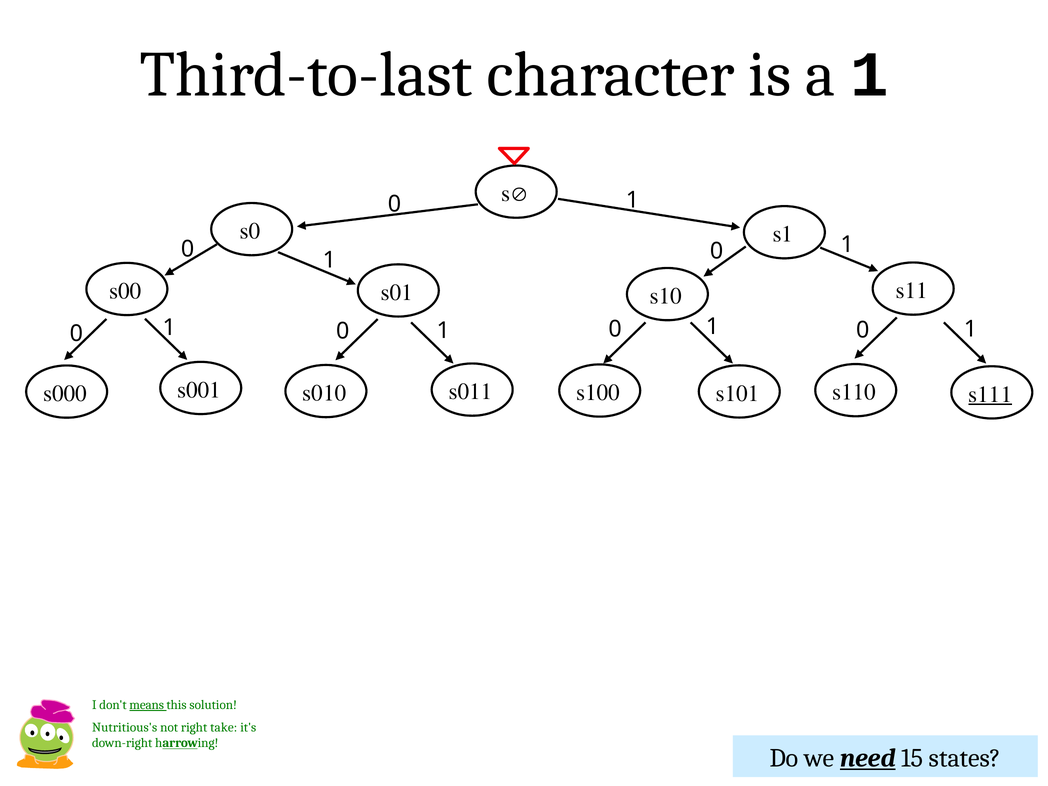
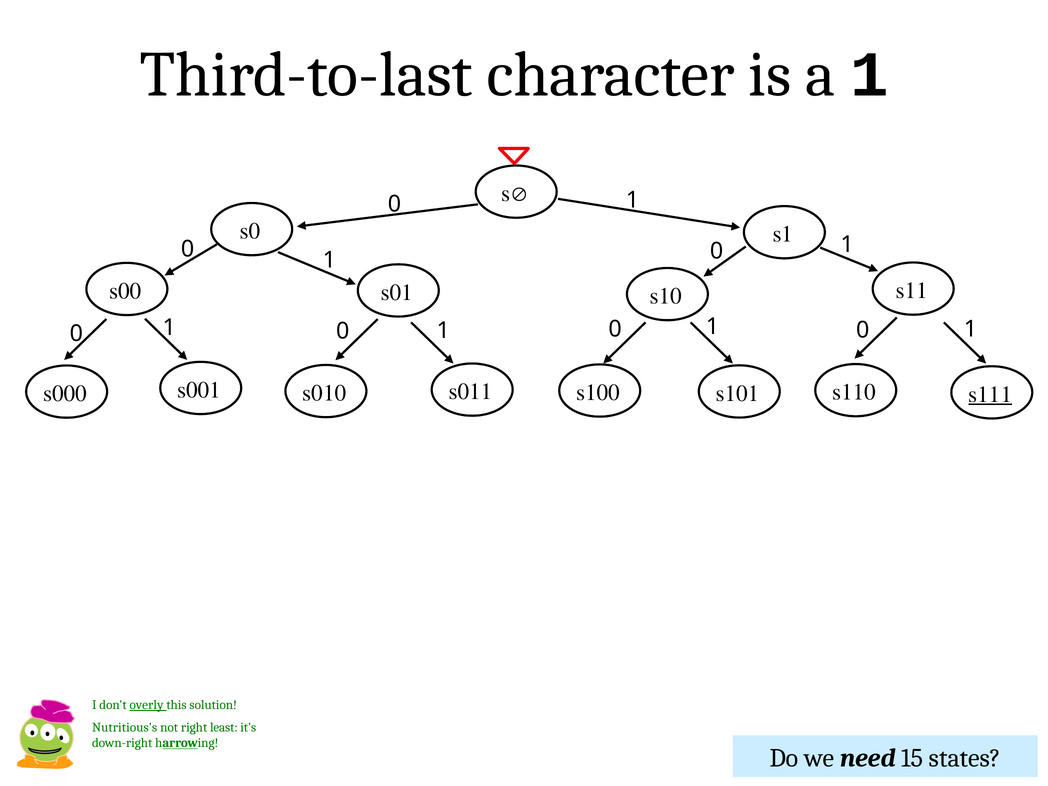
means: means -> overly (147, 705)
take: take -> least (224, 727)
need underline: present -> none (868, 758)
